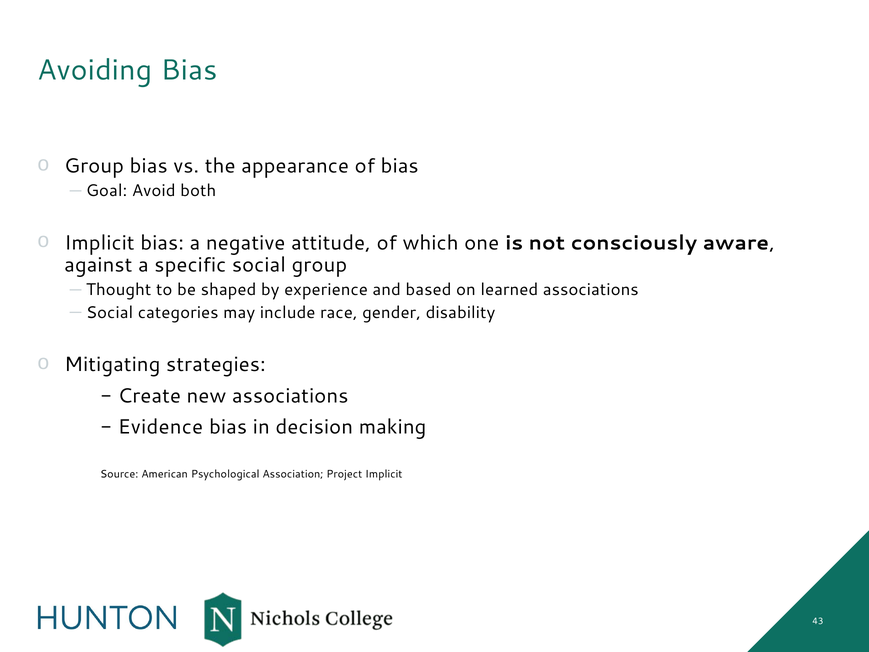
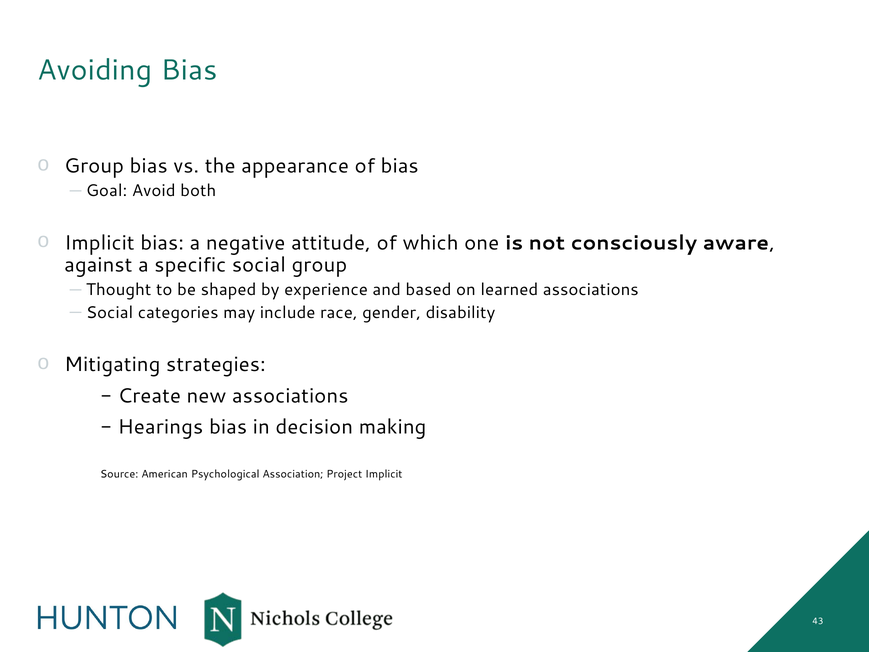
Evidence: Evidence -> Hearings (160, 427)
